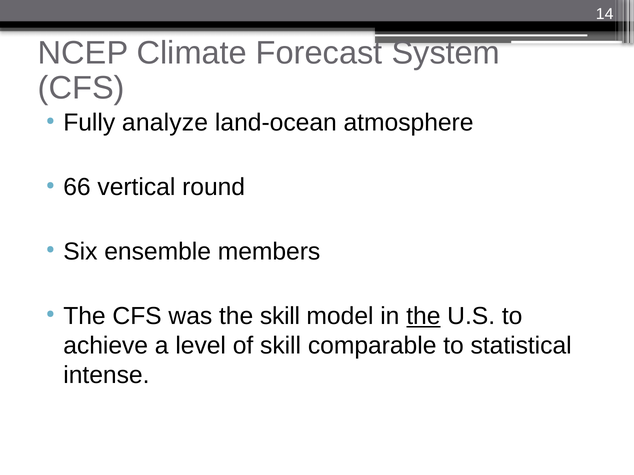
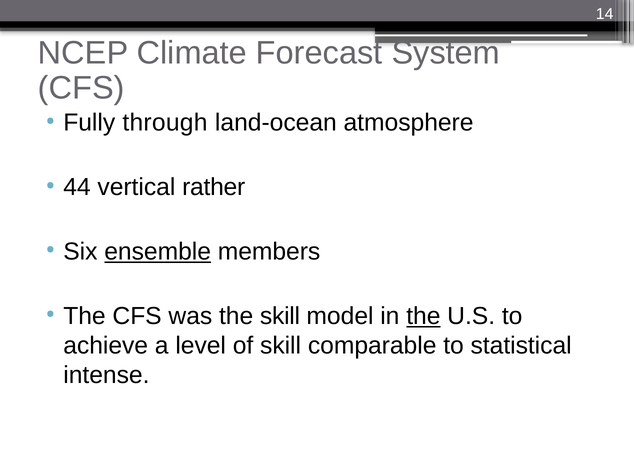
analyze: analyze -> through (165, 123)
66: 66 -> 44 (77, 187)
round: round -> rather (214, 187)
ensemble underline: none -> present (158, 252)
